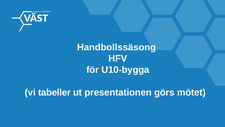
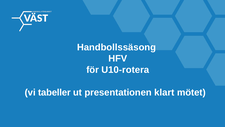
U10-bygga: U10-bygga -> U10-rotera (125, 70)
görs: görs -> klart (164, 92)
